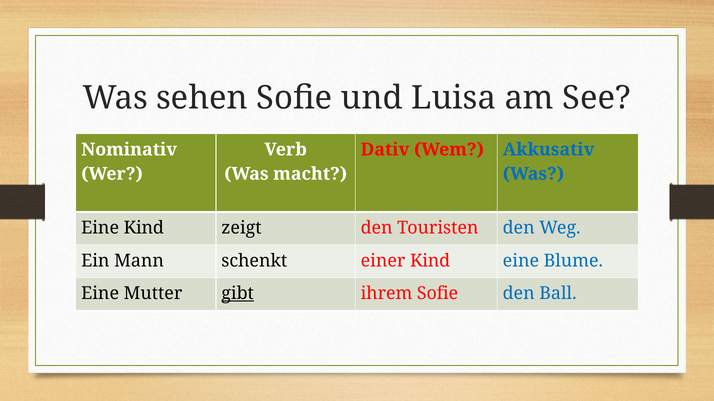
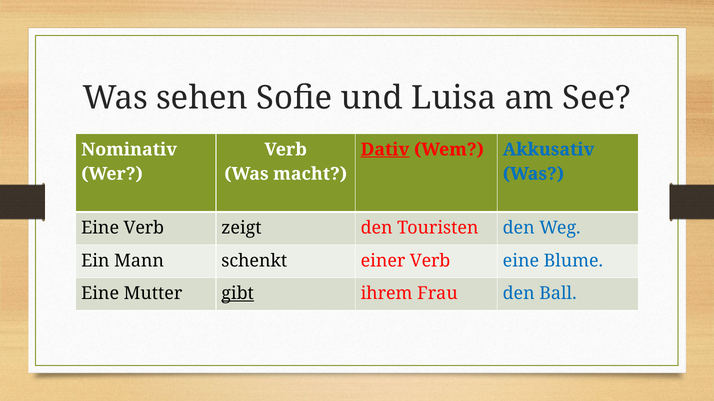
Dativ underline: none -> present (385, 150)
Eine Kind: Kind -> Verb (144, 228)
einer Kind: Kind -> Verb (430, 261)
ihrem Sofie: Sofie -> Frau (437, 294)
